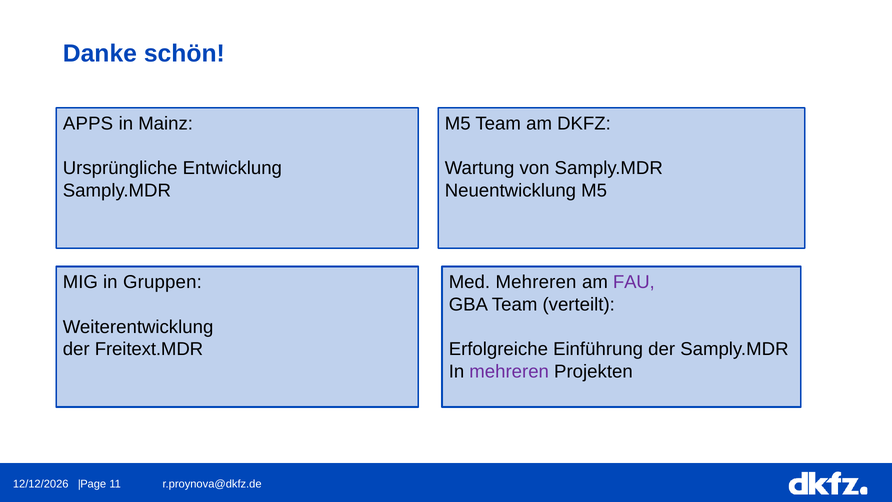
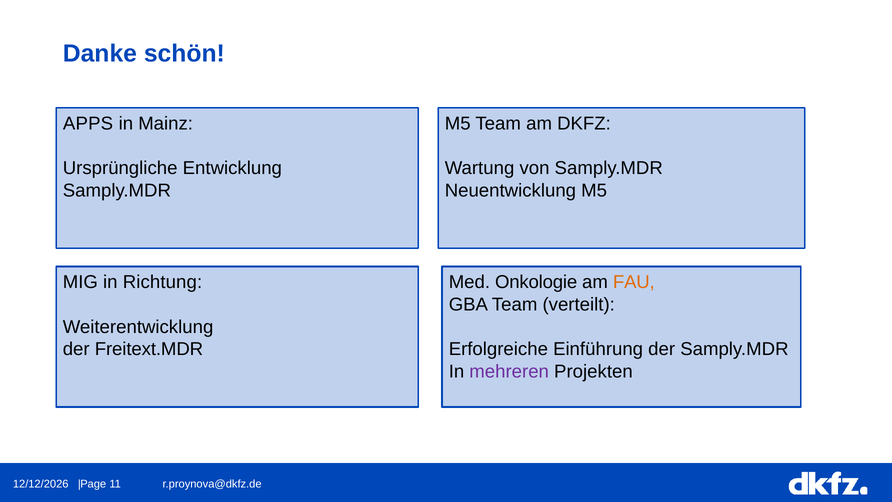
Gruppen: Gruppen -> Richtung (162, 282)
Med Mehreren: Mehreren -> Onkologie (536, 282)
FAU colour: purple -> orange (634, 282)
